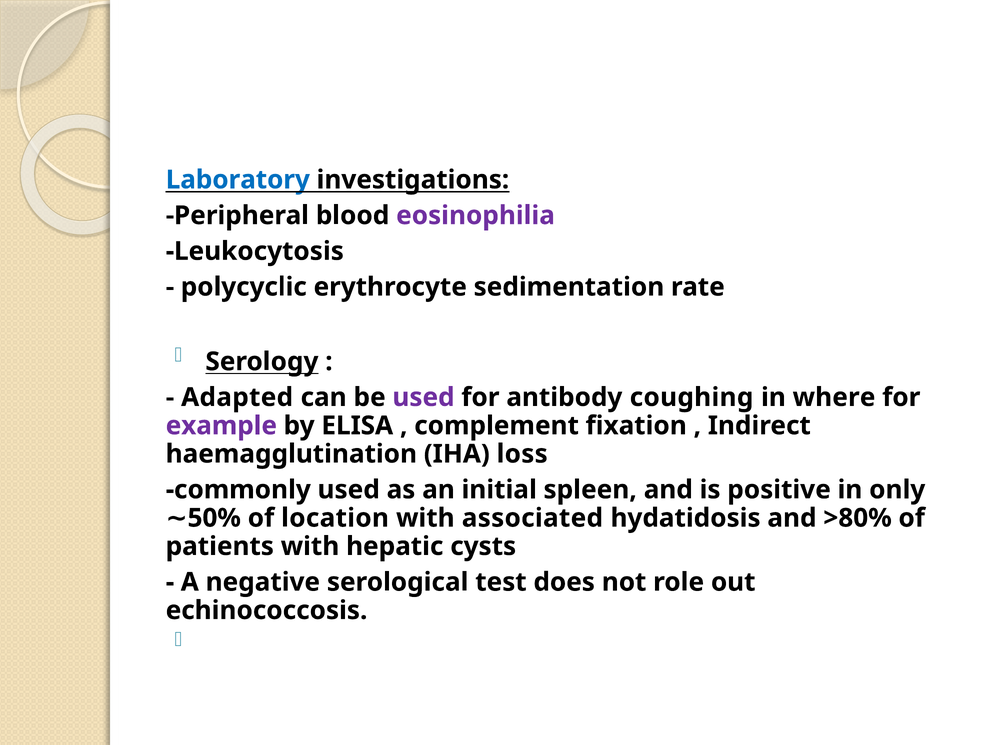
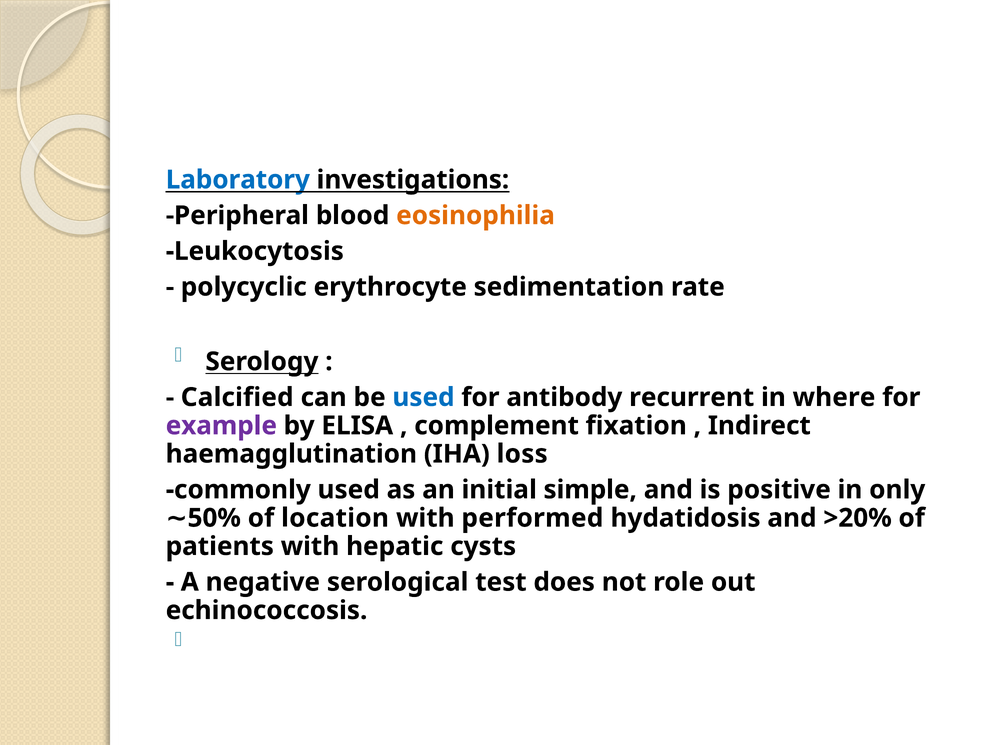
eosinophilia colour: purple -> orange (476, 215)
Adapted: Adapted -> Calcified (237, 397)
used colour: purple -> blue (423, 397)
coughing: coughing -> recurrent (692, 397)
spleen: spleen -> simple (590, 490)
associated: associated -> performed (532, 518)
>80%: >80% -> >20% (858, 518)
